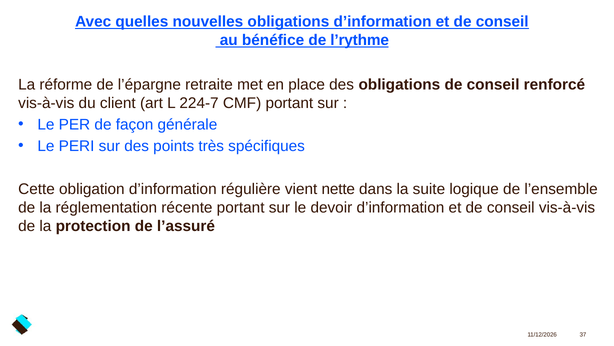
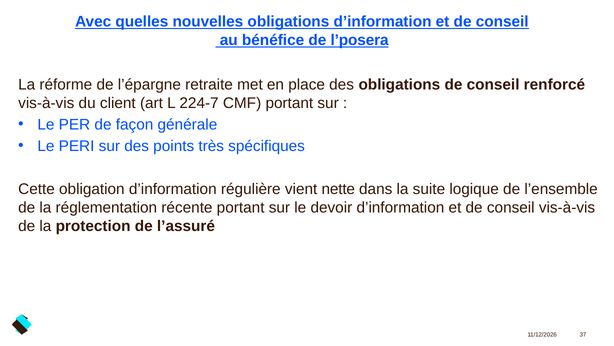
l’rythme: l’rythme -> l’posera (360, 40)
